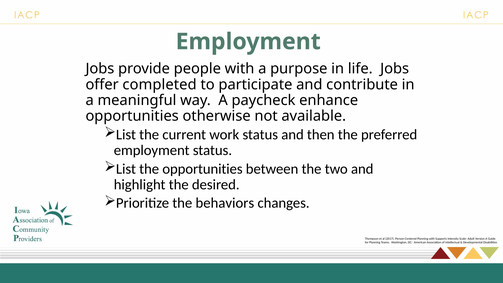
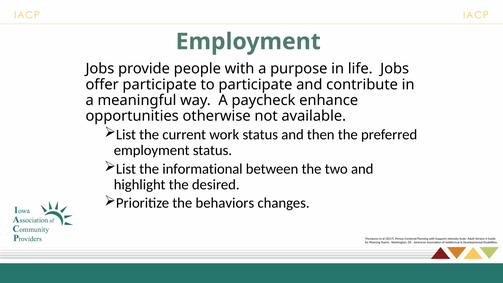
offer completed: completed -> participate (160, 84)
the opportunities: opportunities -> informational (203, 169)
